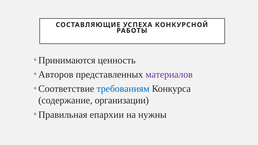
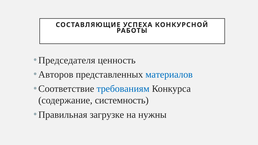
Принимаются: Принимаются -> Председателя (67, 60)
материалов colour: purple -> blue (169, 75)
организации: организации -> системность (122, 100)
епархии: епархии -> загрузке (107, 115)
